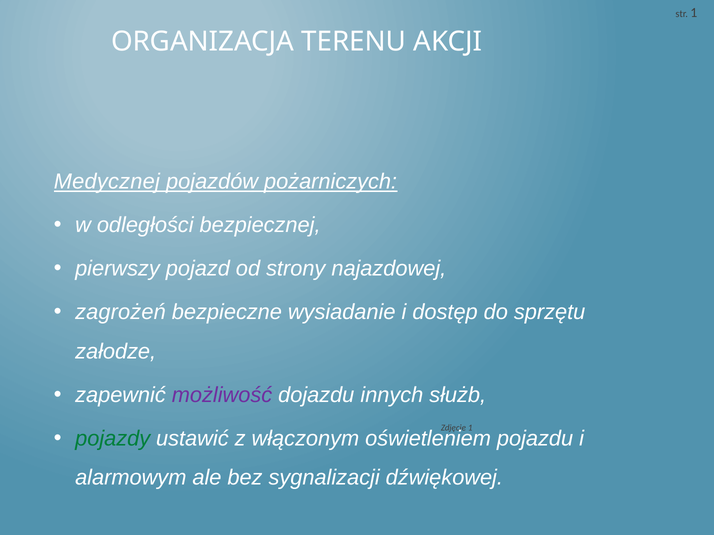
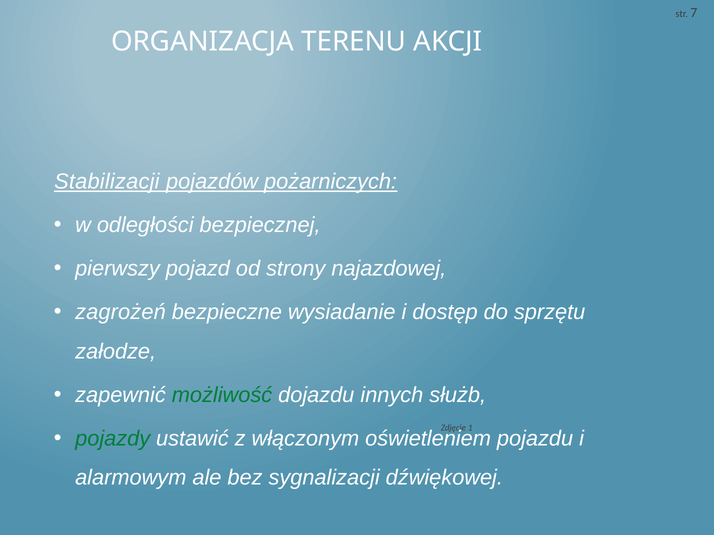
str 1: 1 -> 7 (694, 13)
Medycznej: Medycznej -> Stabilizacji (107, 182)
możliwość colour: purple -> green (222, 395)
